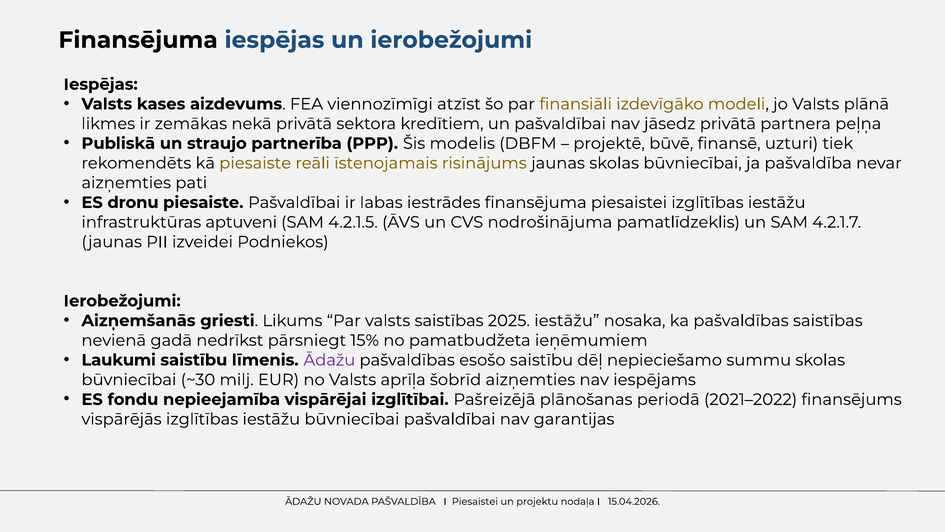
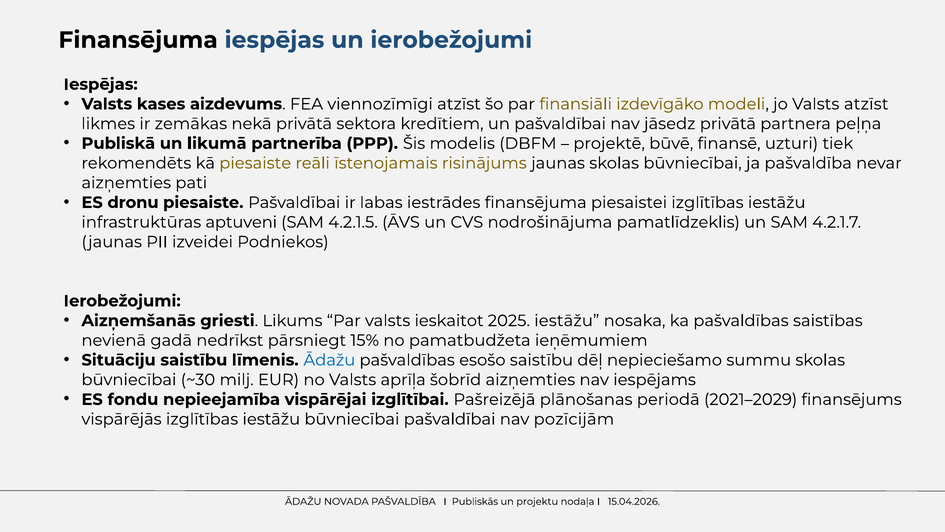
Valsts plānā: plānā -> atzīst (866, 104)
straujo: straujo -> likumā (217, 143)
valsts saistības: saistības -> ieskaitot (449, 320)
Laukumi: Laukumi -> Situāciju (119, 360)
Ādažu colour: purple -> blue (329, 360)
2021–2022: 2021–2022 -> 2021–2029 (751, 399)
garantijas: garantijas -> pozīcijām (574, 419)
I Piesaistei: Piesaistei -> Publiskās (475, 501)
